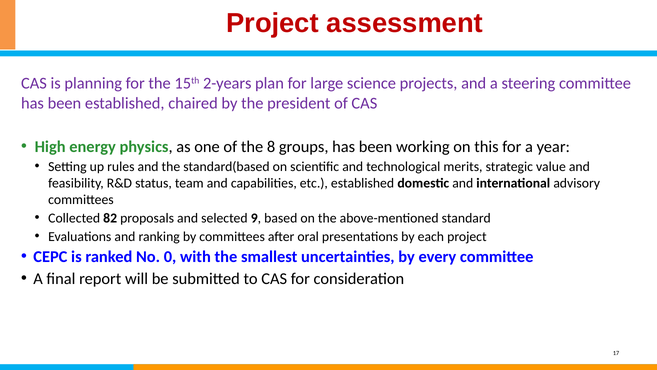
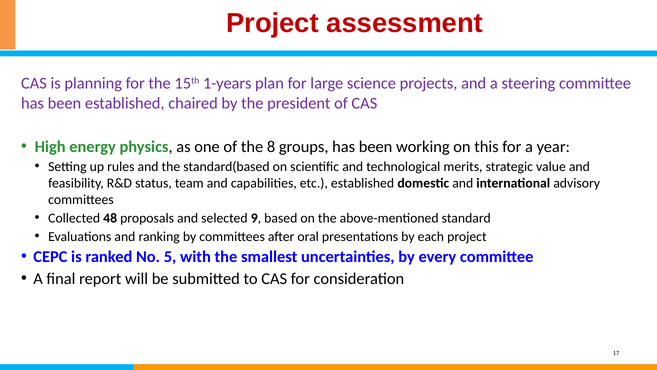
2-years: 2-years -> 1-years (227, 83)
82: 82 -> 48 (110, 218)
0: 0 -> 5 (170, 257)
